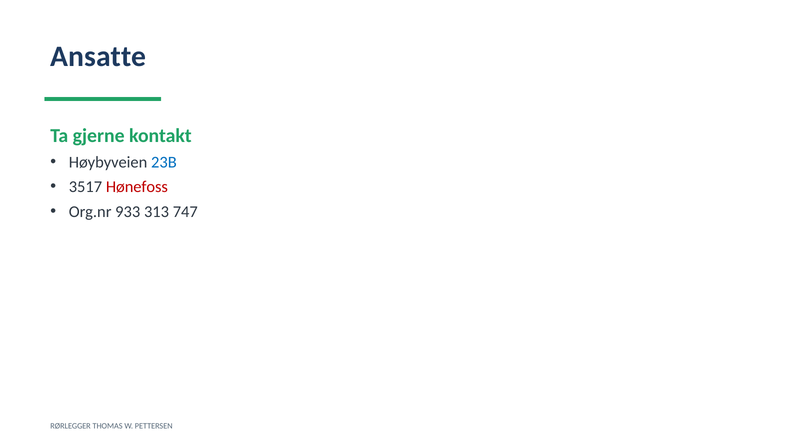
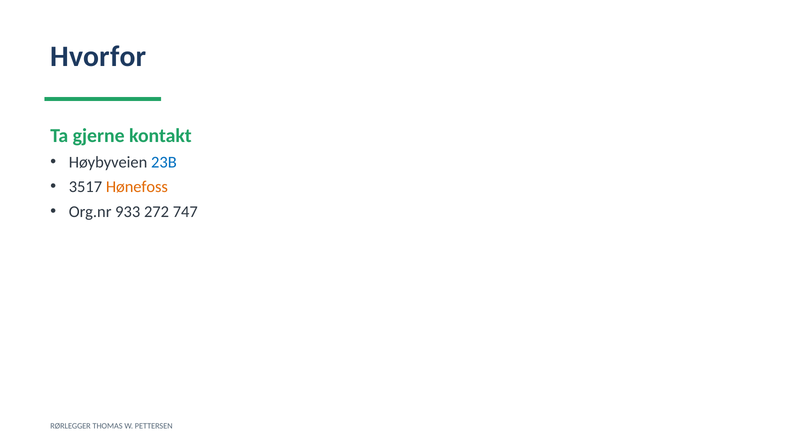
Ansatte: Ansatte -> Hvorfor (98, 56)
Hønefoss colour: red -> orange (137, 187)
313: 313 -> 272 (157, 212)
